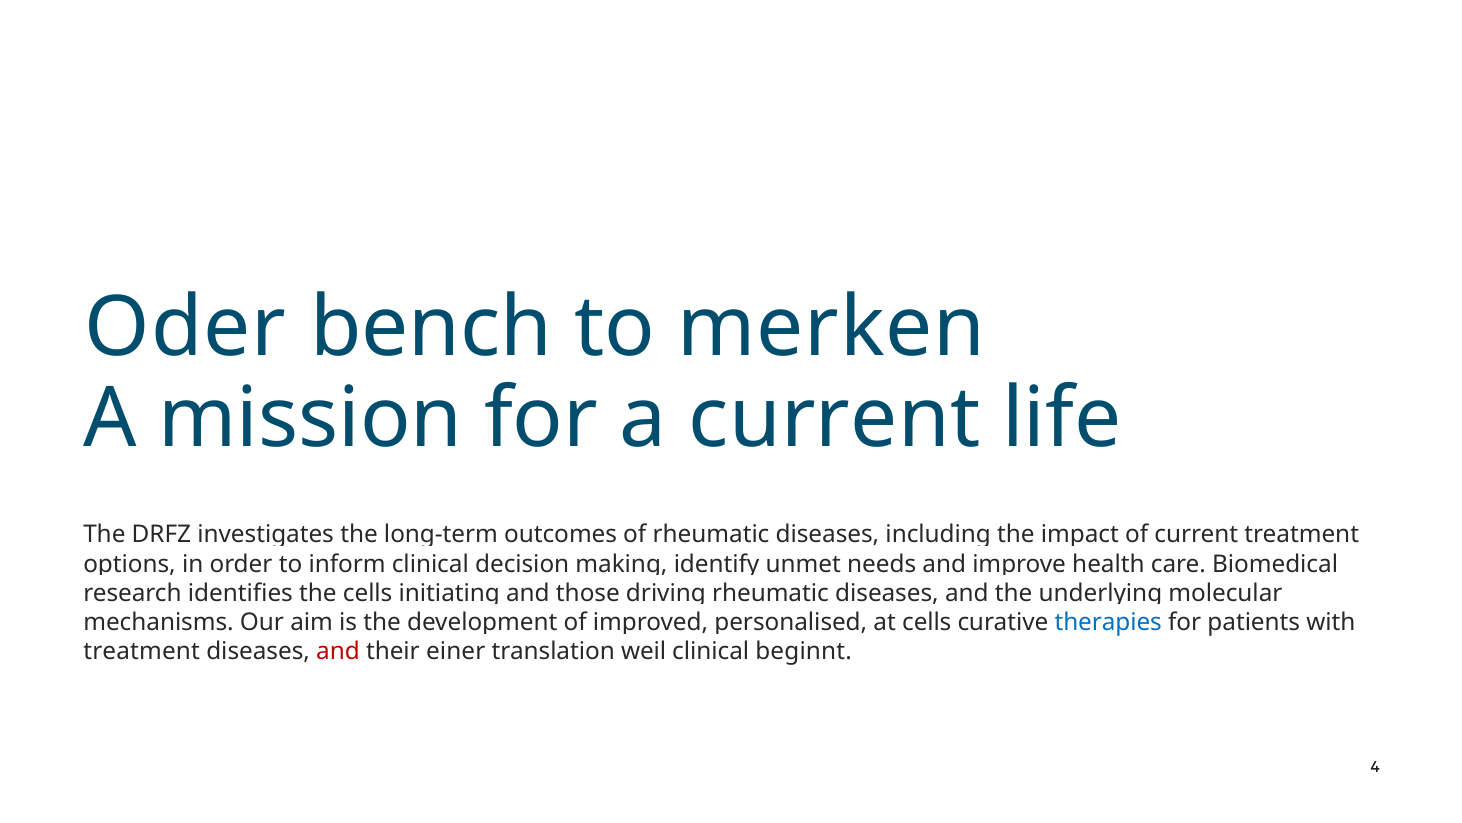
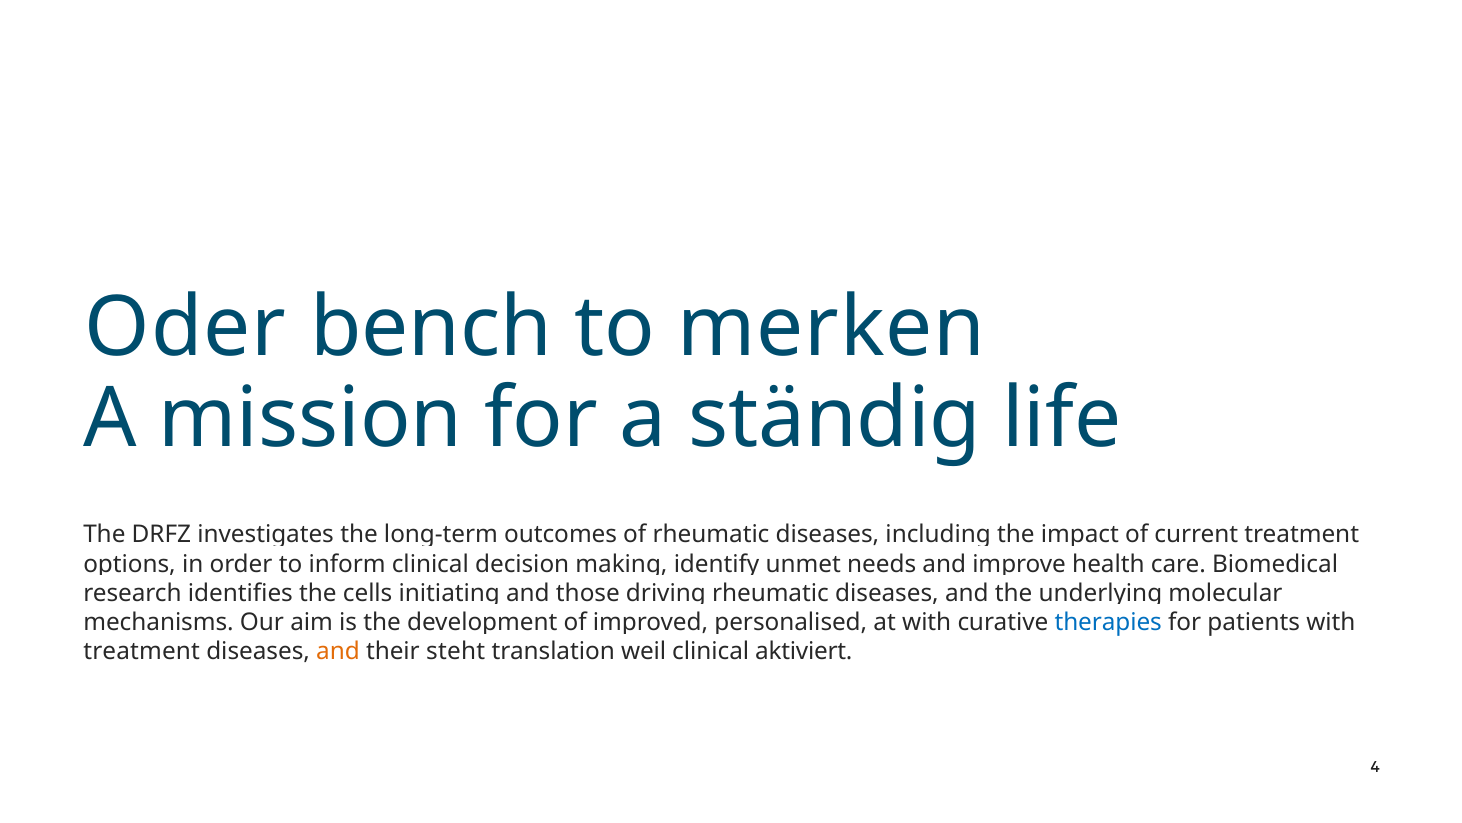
a current: current -> ständig (835, 418)
at cells: cells -> with (927, 622)
and colour: red -> orange (338, 651)
einer: einer -> steht (456, 651)
beginnt: beginnt -> aktiviert (804, 651)
